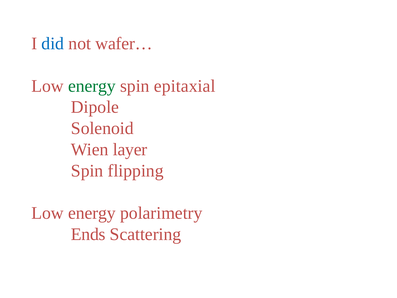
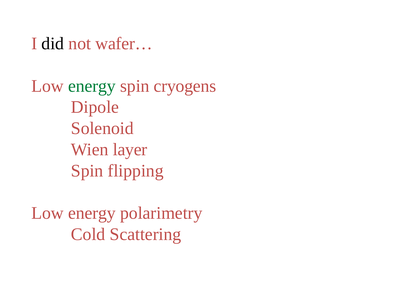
did colour: blue -> black (53, 44)
epitaxial: epitaxial -> cryogens (185, 86)
Ends: Ends -> Cold (88, 234)
